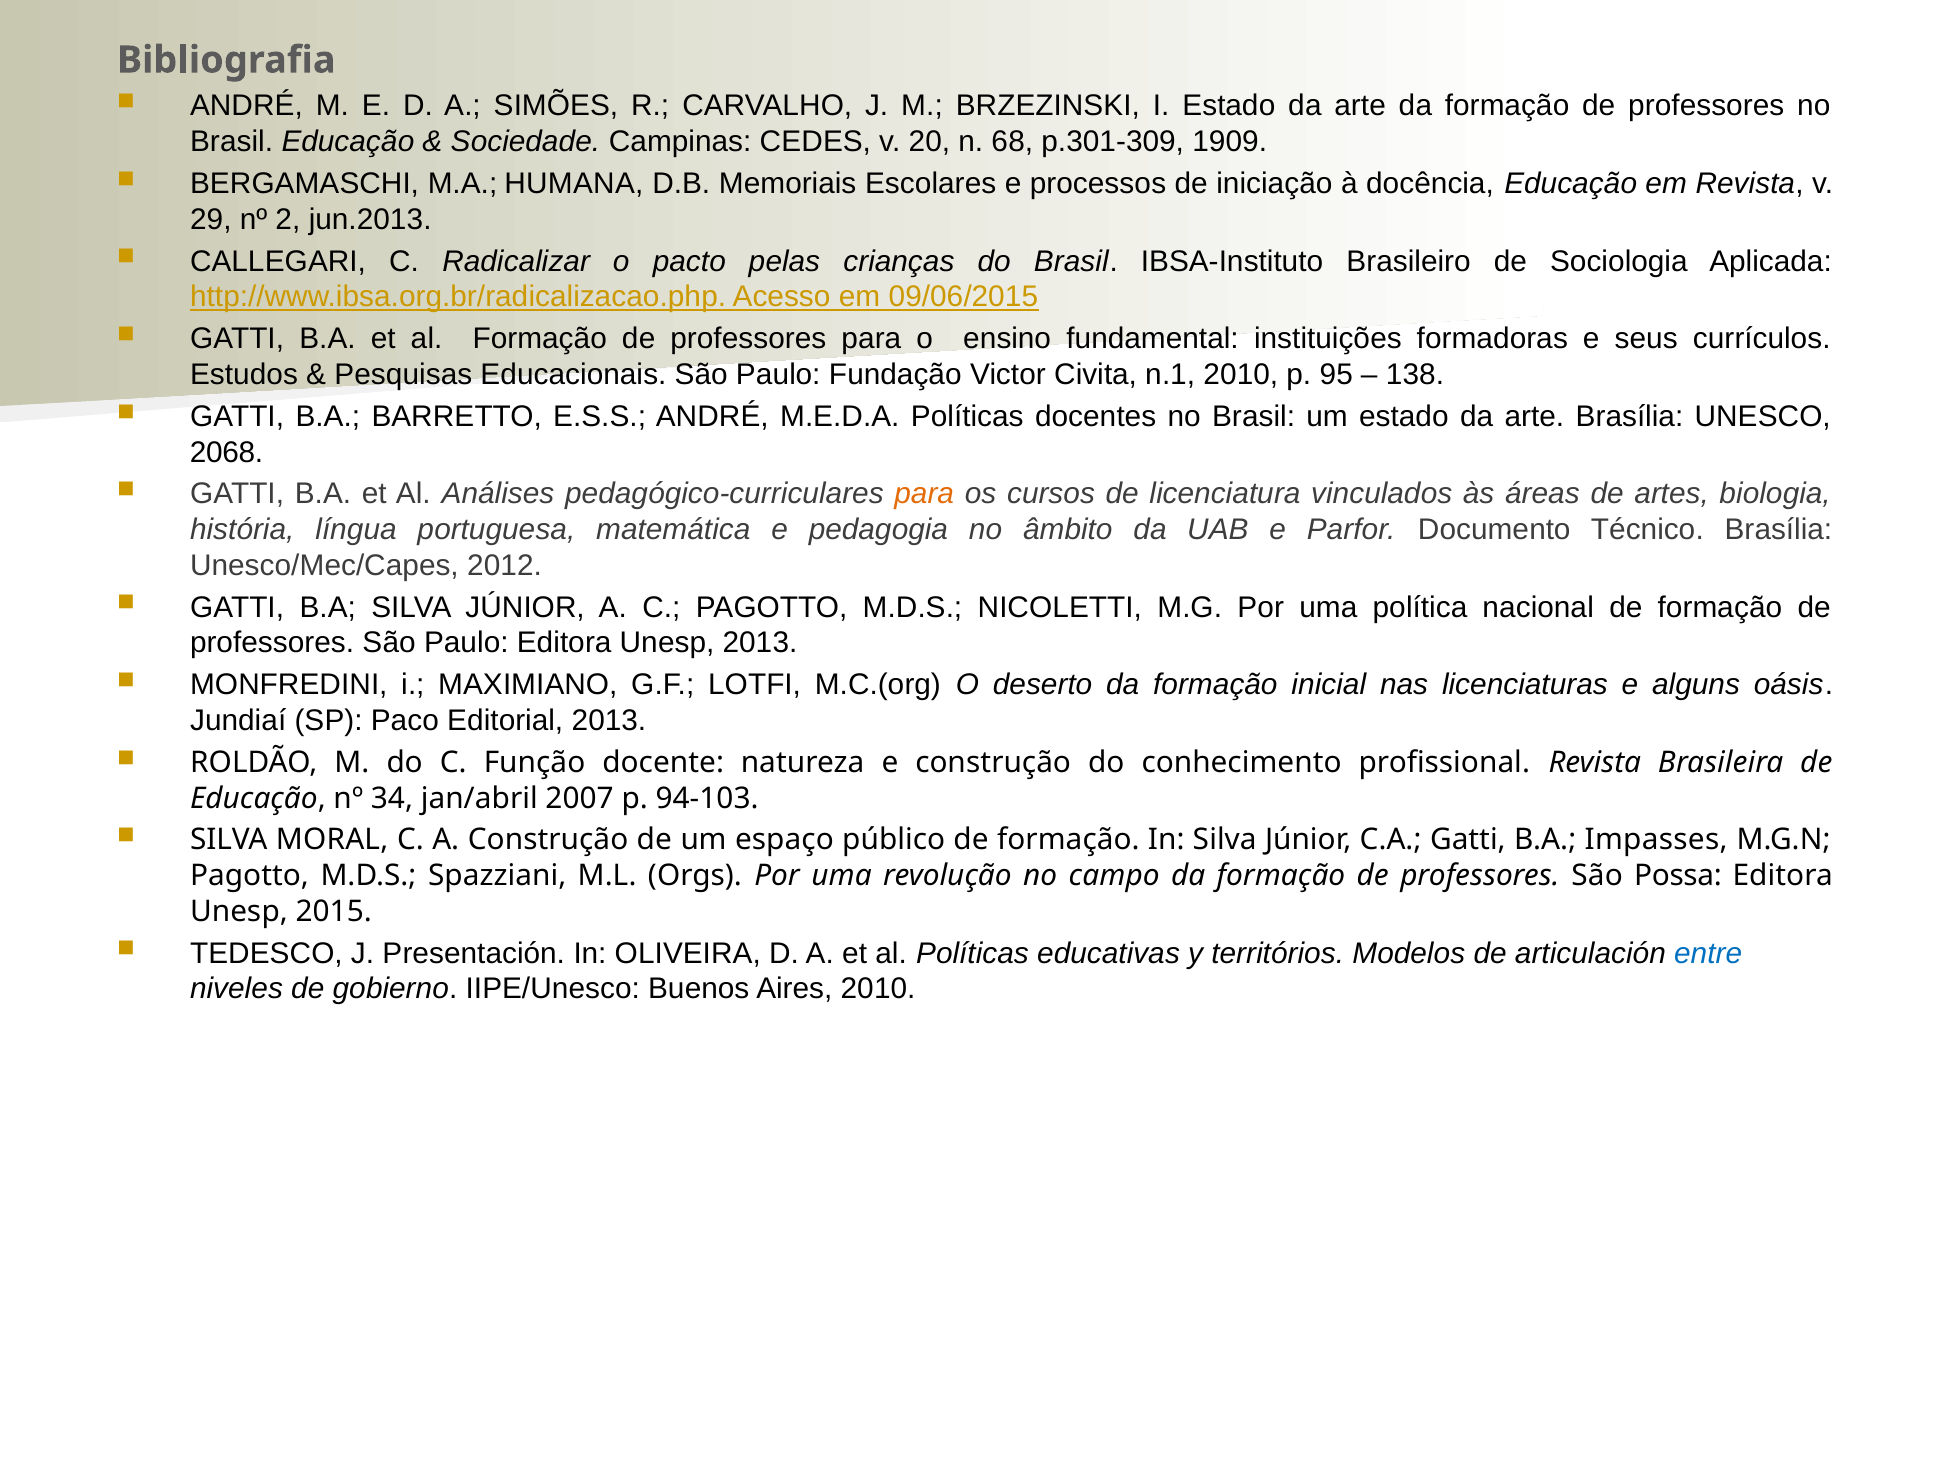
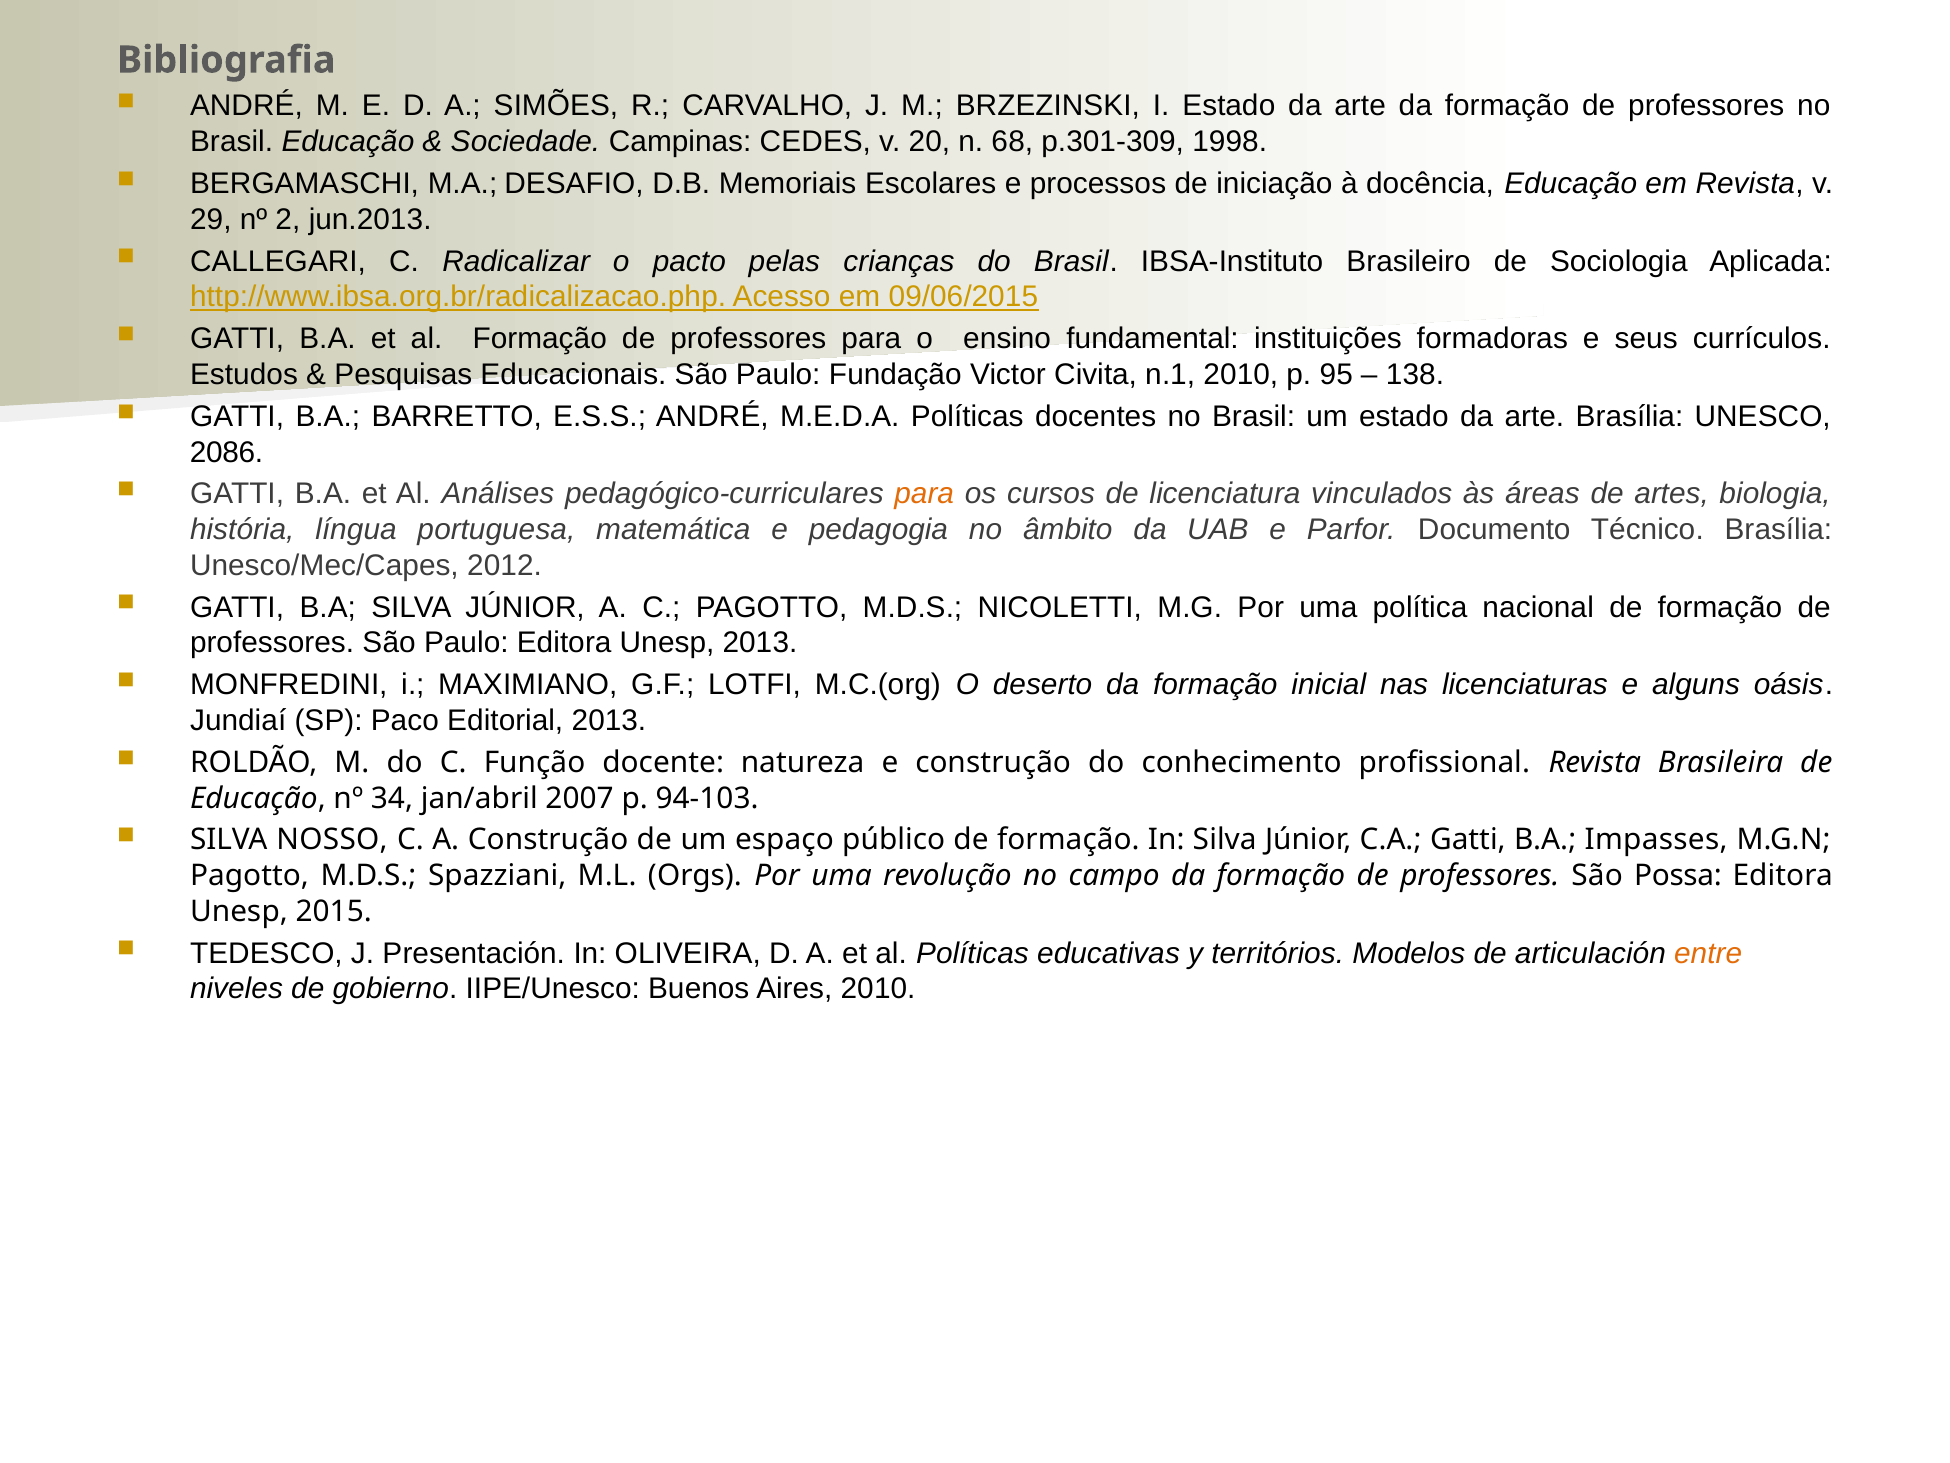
1909: 1909 -> 1998 (1230, 142)
HUMANA: HUMANA -> DESAFIO (574, 184)
2068: 2068 -> 2086 (226, 452)
MORAL: MORAL -> NOSSO (332, 840)
entre colour: blue -> orange (1708, 953)
